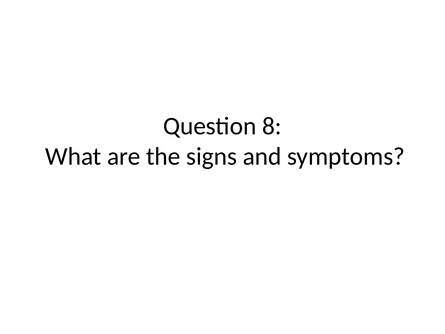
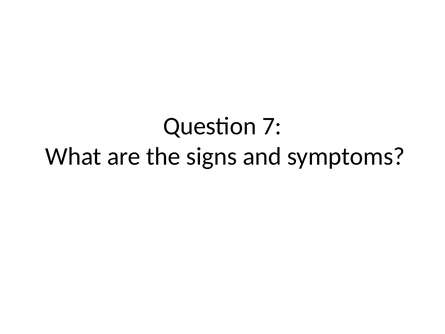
8: 8 -> 7 (272, 126)
